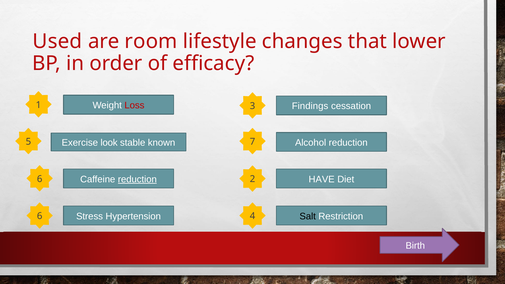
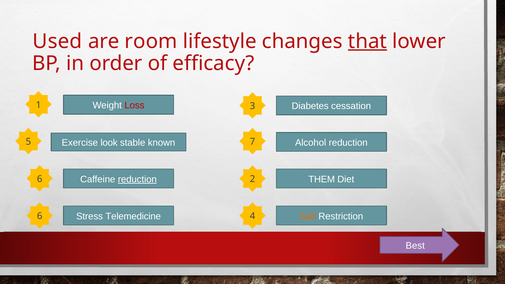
that underline: none -> present (367, 41)
Findings: Findings -> Diabetes (310, 106)
HAVE: HAVE -> THEM (322, 179)
Hypertension: Hypertension -> Telemedicine (133, 216)
Salt colour: black -> orange (308, 216)
Birth: Birth -> Best (415, 246)
